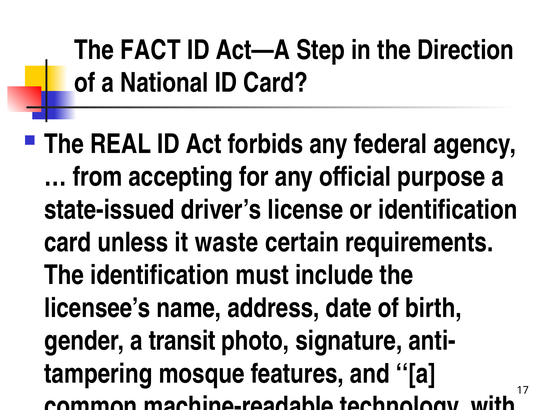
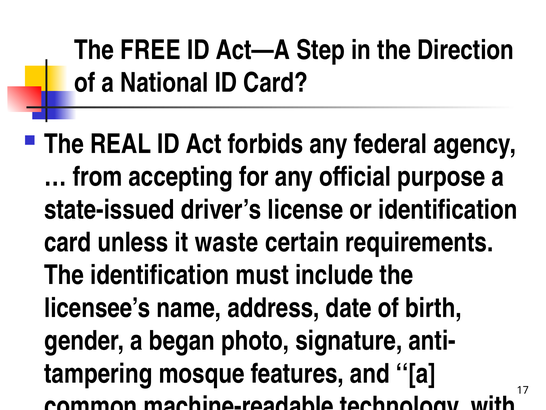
FACT: FACT -> FREE (150, 50)
transit: transit -> began (182, 340)
